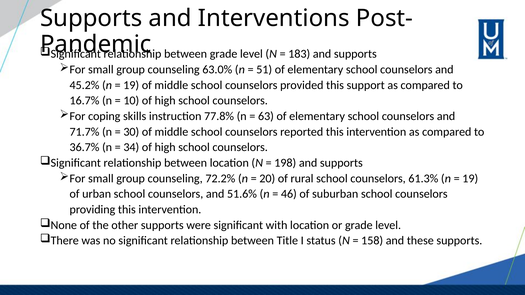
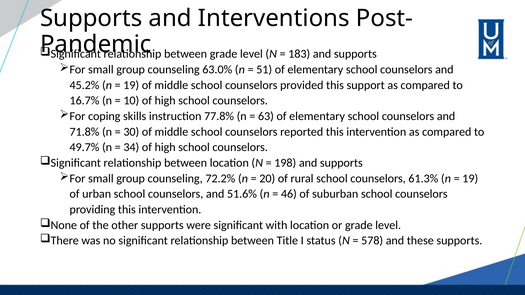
71.7%: 71.7% -> 71.8% (84, 132)
36.7%: 36.7% -> 49.7% (84, 147)
158: 158 -> 578 (372, 241)
